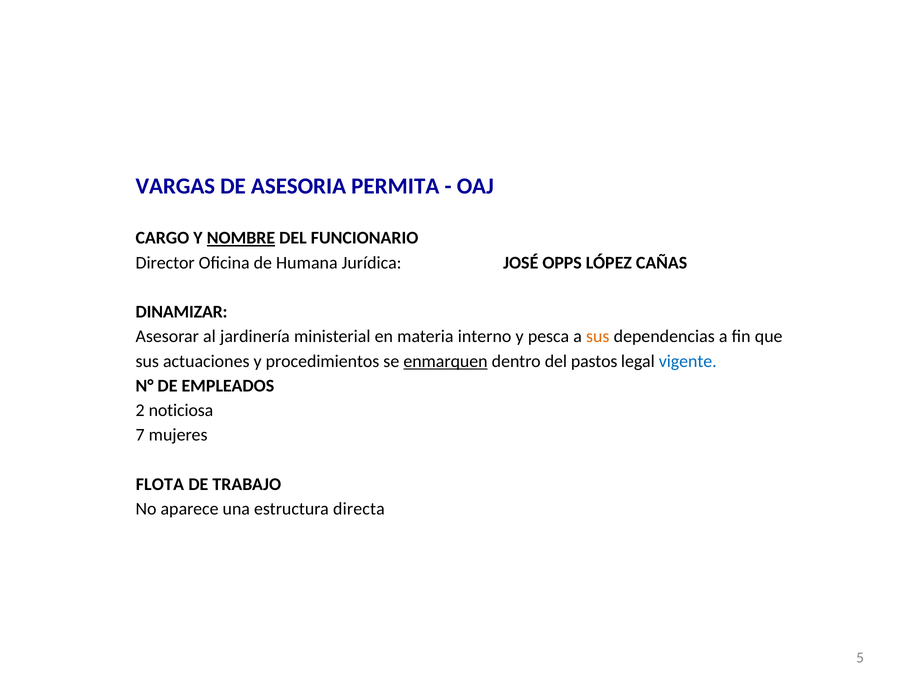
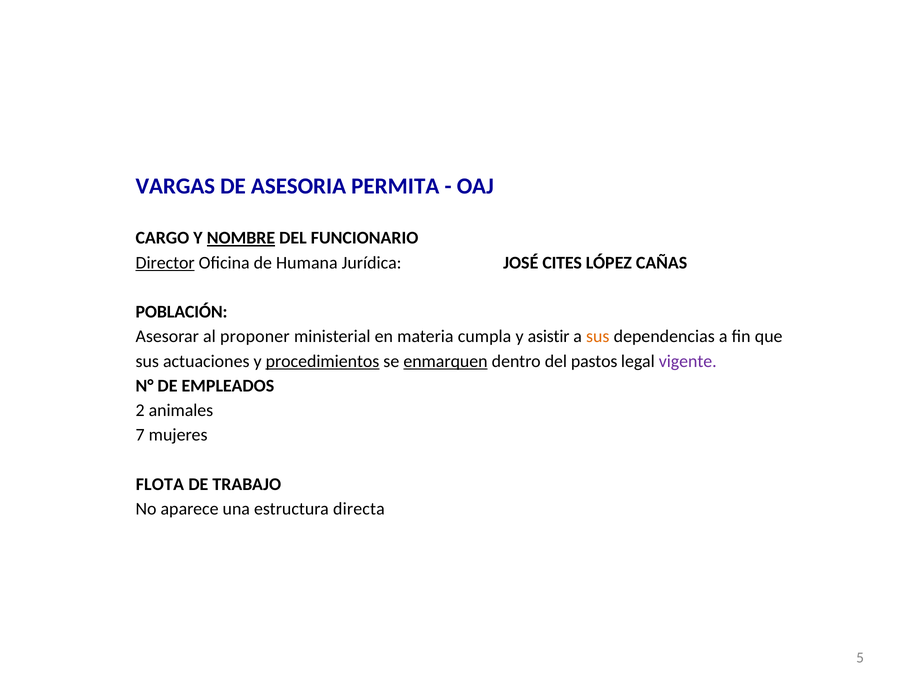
Director underline: none -> present (165, 263)
OPPS: OPPS -> CITES (562, 263)
DINAMIZAR: DINAMIZAR -> POBLACIÓN (182, 312)
jardinería: jardinería -> proponer (255, 337)
interno: interno -> cumpla (485, 337)
pesca: pesca -> asistir (549, 337)
procedimientos underline: none -> present (322, 361)
vigente colour: blue -> purple (688, 361)
noticiosa: noticiosa -> animales (181, 411)
